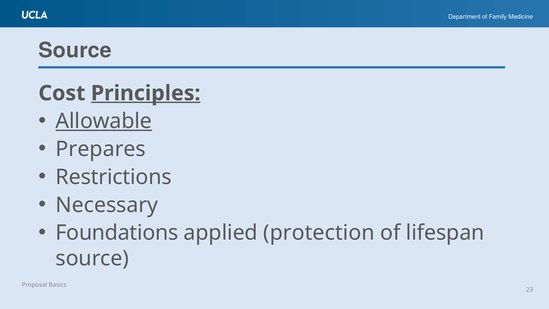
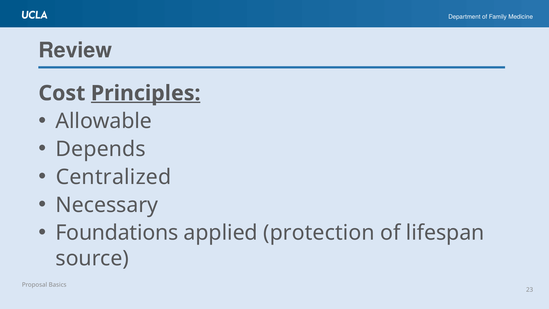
Source: Source -> Review (75, 50)
Allowable underline: present -> none (104, 121)
Prepares: Prepares -> Depends (101, 149)
Restrictions: Restrictions -> Centralized (114, 177)
